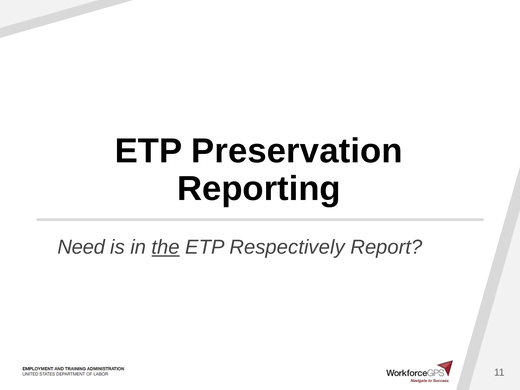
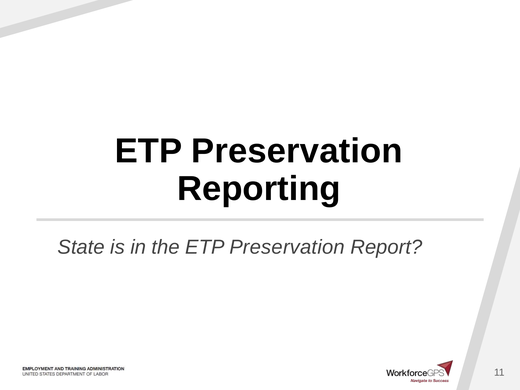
Need: Need -> State (81, 247)
the underline: present -> none (166, 247)
Respectively: Respectively -> Preservation (287, 247)
